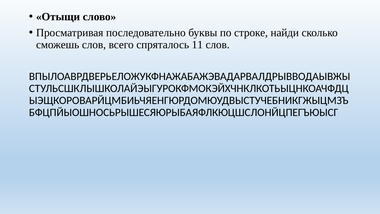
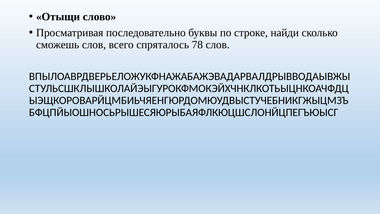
11: 11 -> 78 (197, 45)
